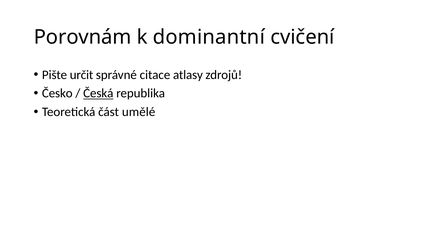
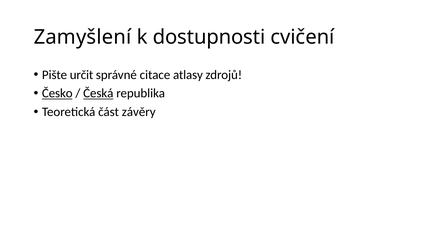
Porovnám: Porovnám -> Zamyšlení (83, 37)
dominantní: dominantní -> dostupnosti (209, 37)
Česko underline: none -> present (57, 93)
umělé: umělé -> závěry (139, 112)
